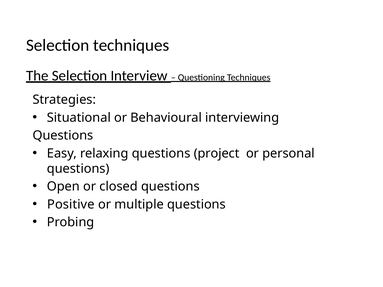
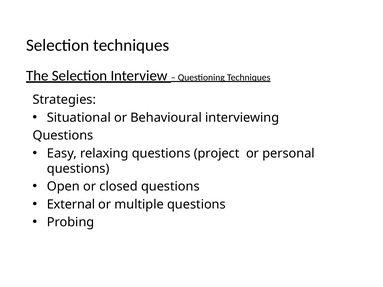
Positive: Positive -> External (71, 205)
